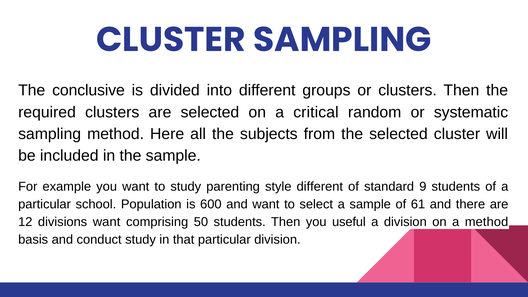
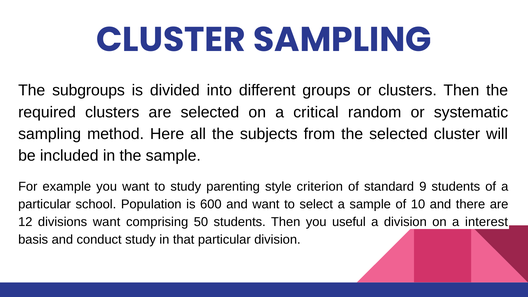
conclusive: conclusive -> subgroups (89, 90)
style different: different -> criterion (320, 187)
61: 61 -> 10 (418, 204)
a method: method -> interest (487, 222)
